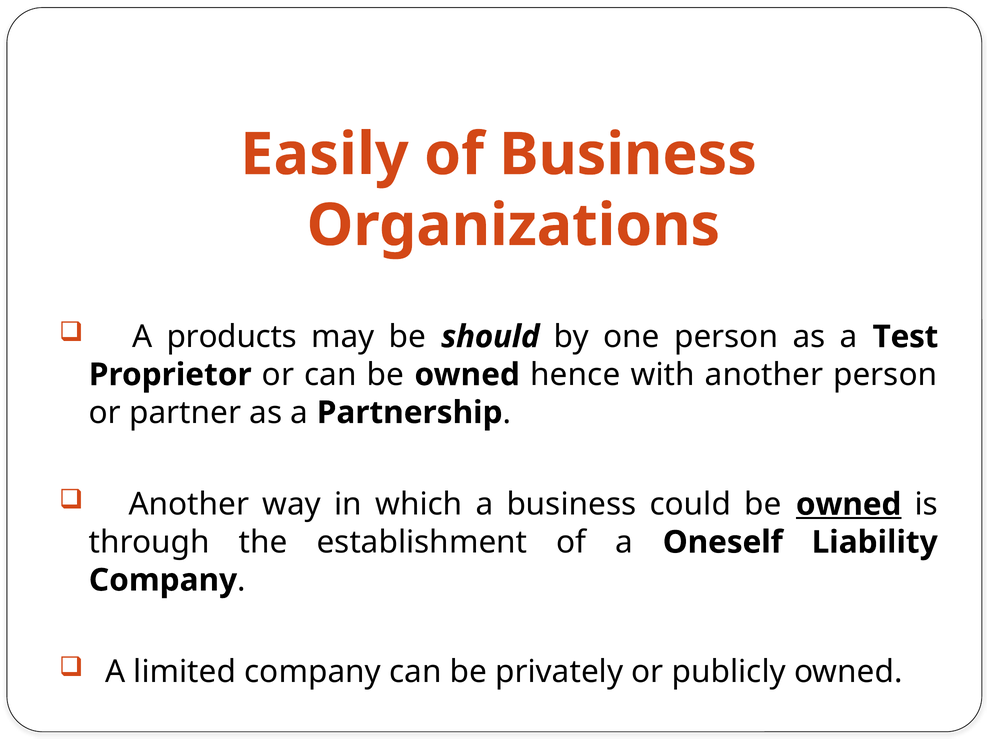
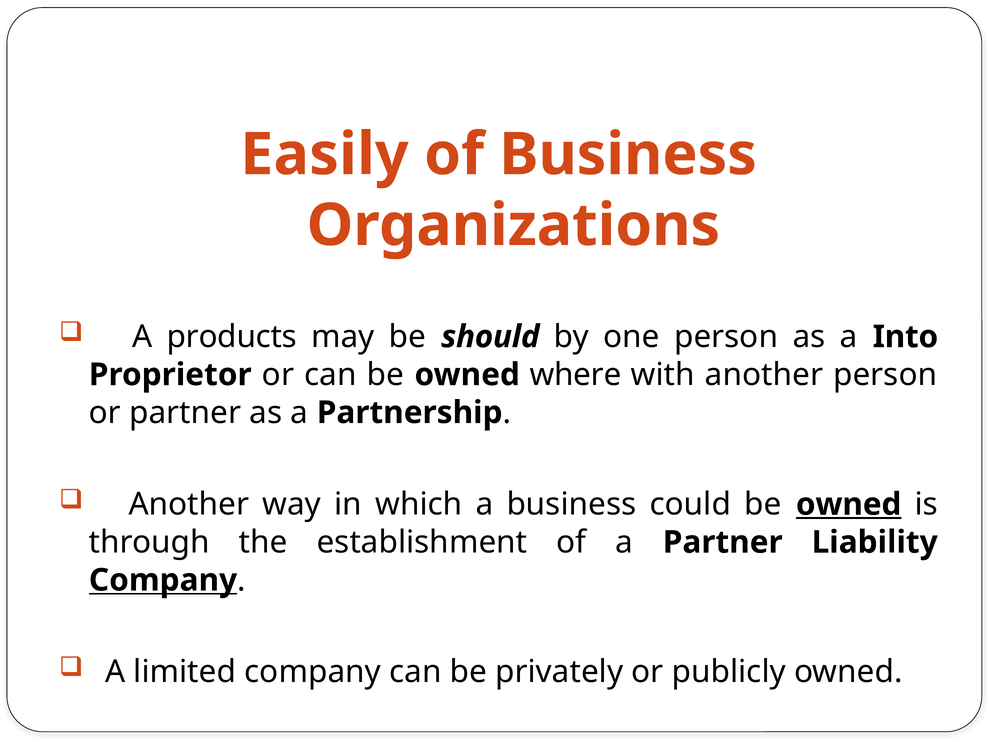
Test: Test -> Into (905, 337)
hence: hence -> where (576, 375)
a Oneself: Oneself -> Partner (723, 542)
Company underline: none -> present (163, 580)
